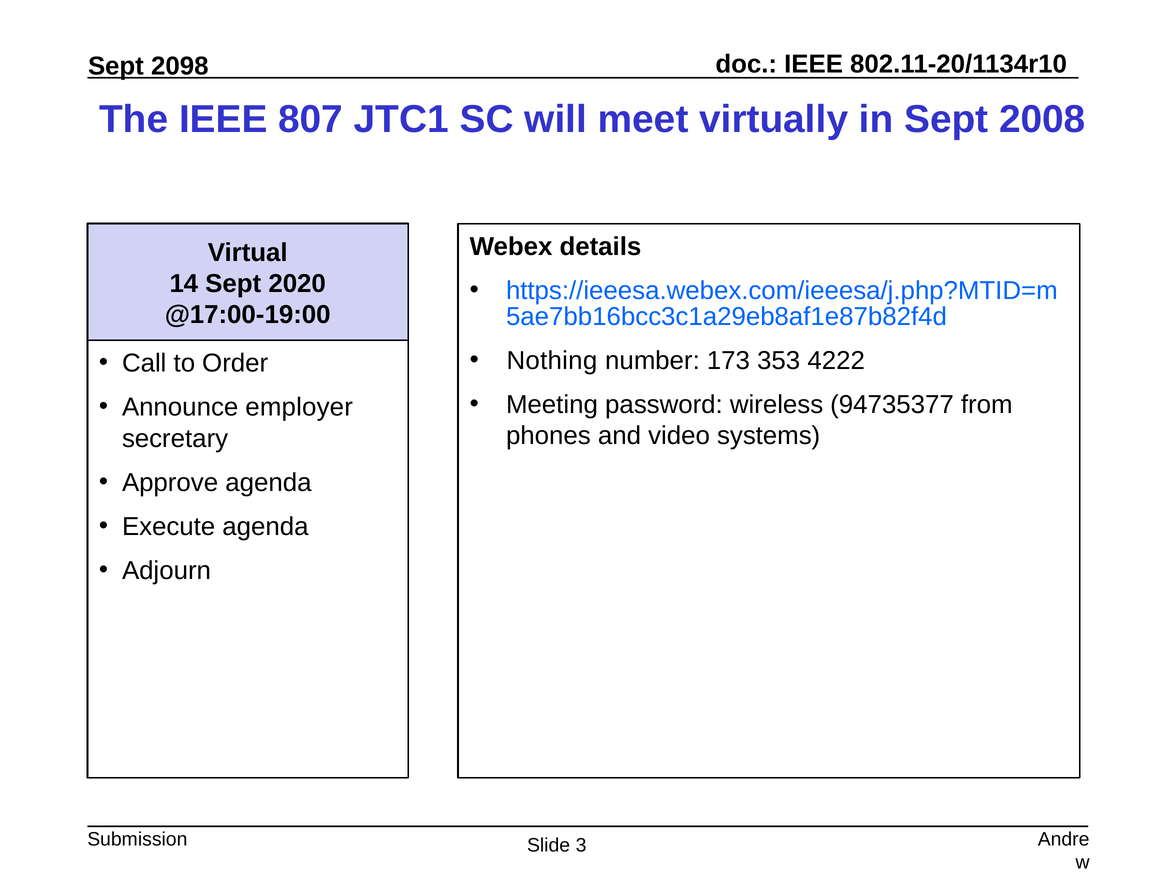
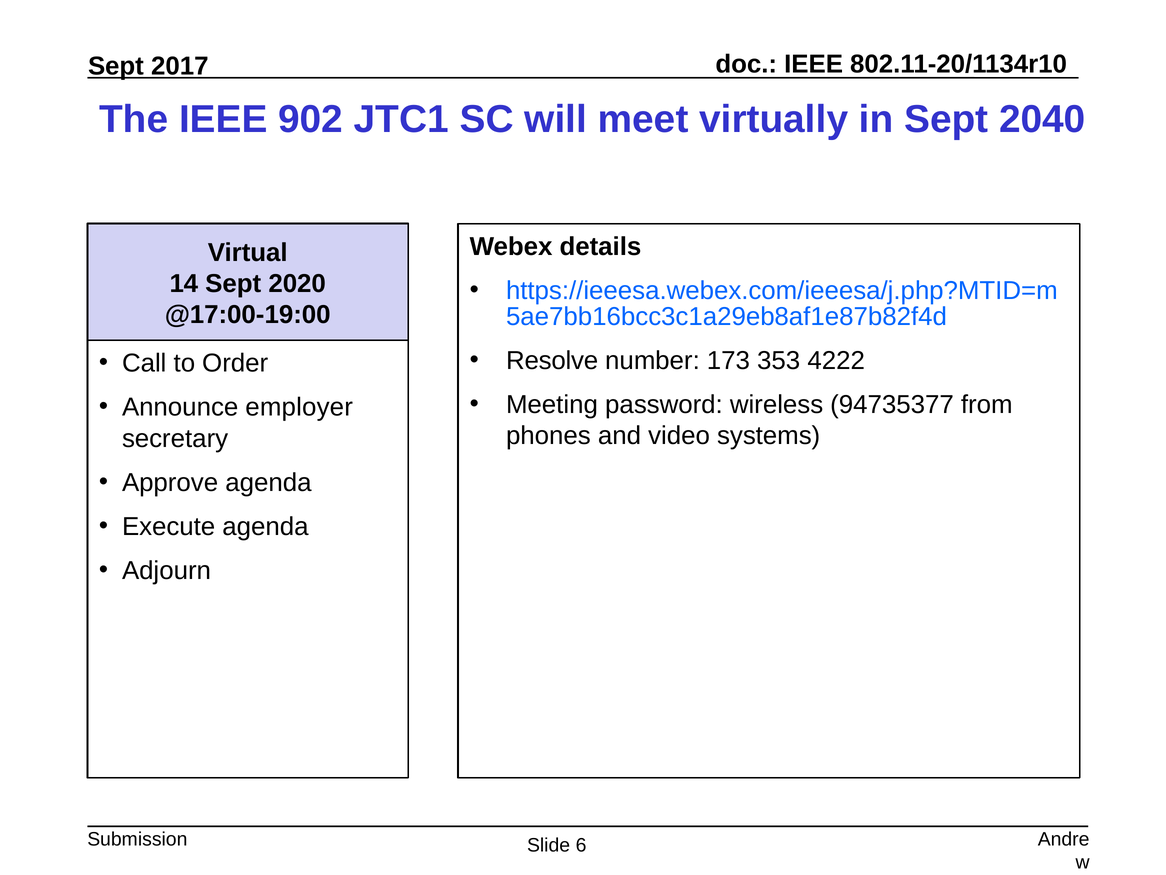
2098: 2098 -> 2017 (180, 66)
807: 807 -> 902 (311, 119)
2008: 2008 -> 2040 (1042, 119)
Nothing: Nothing -> Resolve (552, 361)
3: 3 -> 6 (581, 845)
